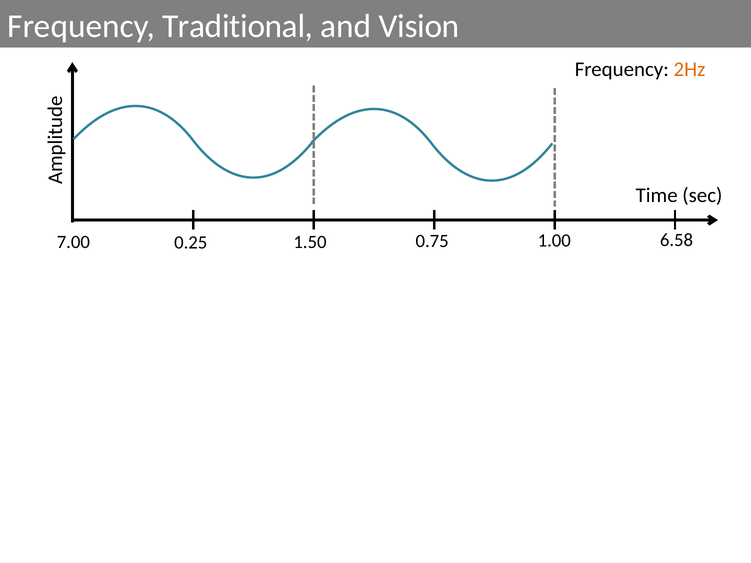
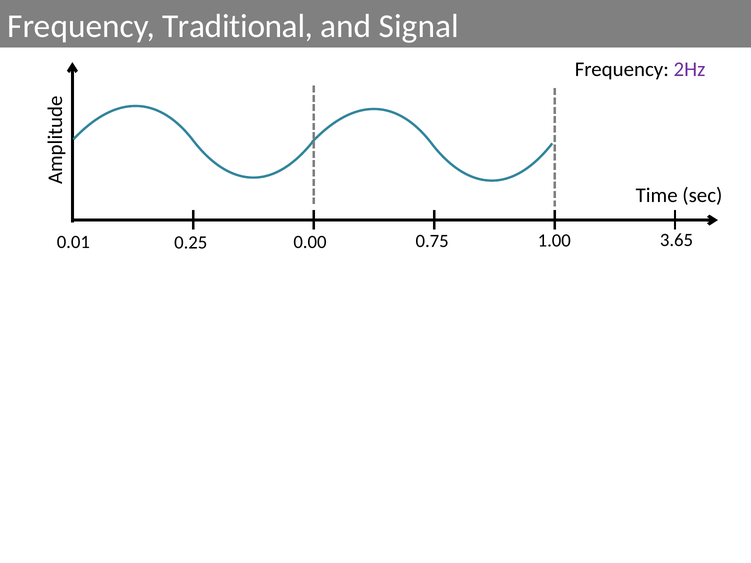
Vision: Vision -> Signal (419, 26)
2Hz colour: orange -> purple (689, 69)
7.00: 7.00 -> 0.01 (73, 242)
1.50: 1.50 -> 0.00 (310, 242)
6.58: 6.58 -> 3.65 (676, 240)
